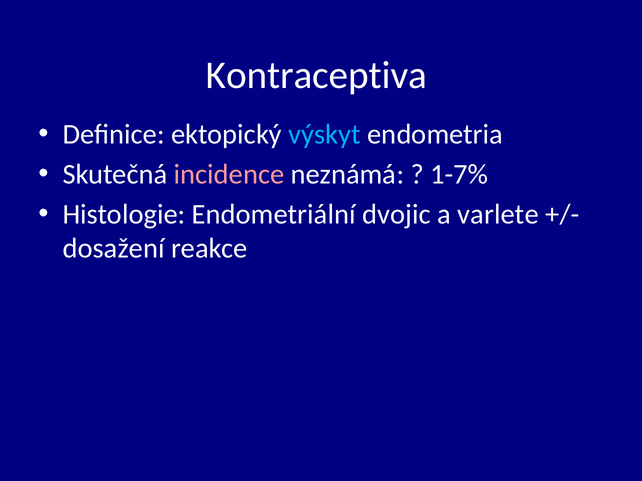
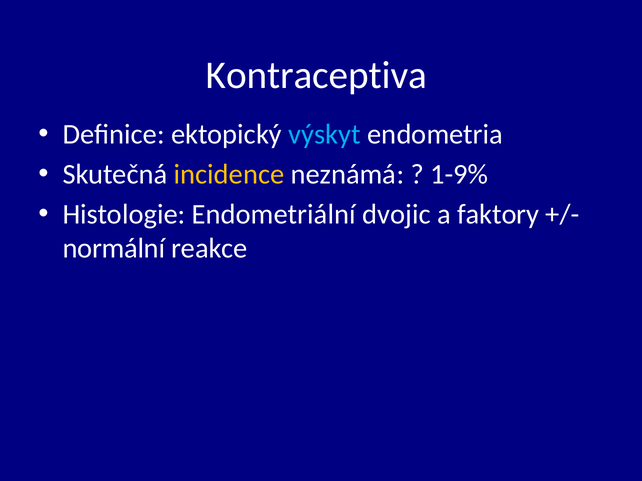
incidence colour: pink -> yellow (229, 175)
1-7%: 1-7% -> 1-9% (459, 175)
varlete: varlete -> faktory (498, 214)
dosažení: dosažení -> normální (114, 249)
